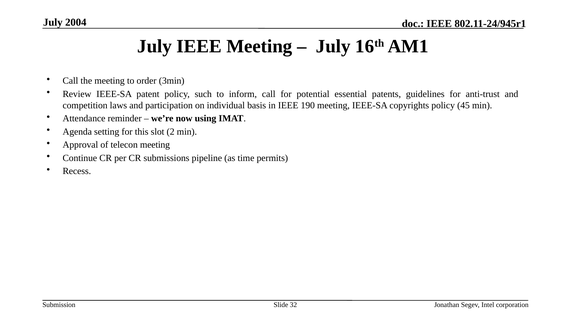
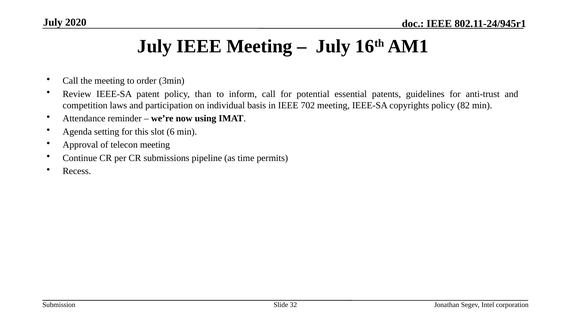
2004: 2004 -> 2020 (76, 23)
such: such -> than (203, 94)
190: 190 -> 702 (308, 105)
45: 45 -> 82 (463, 105)
2: 2 -> 6 (171, 132)
